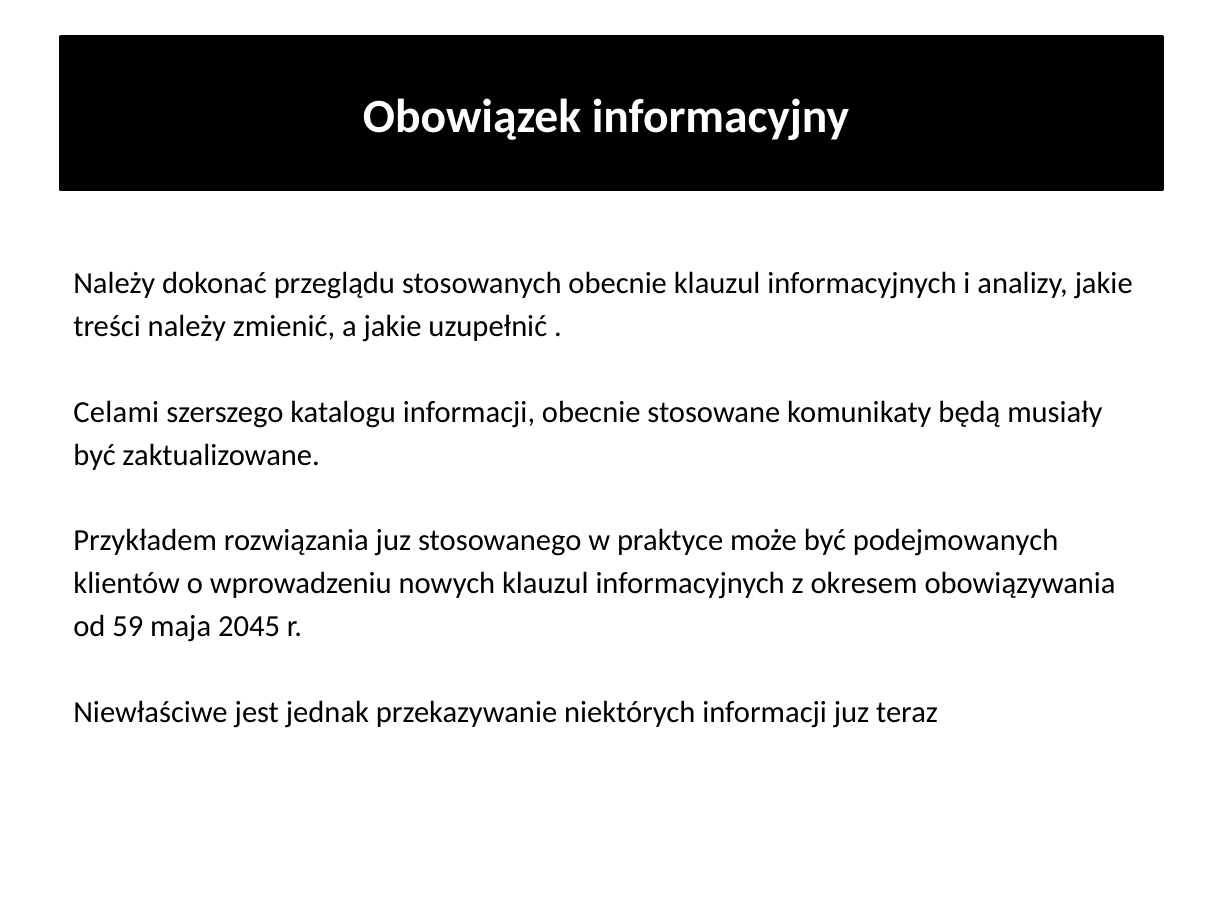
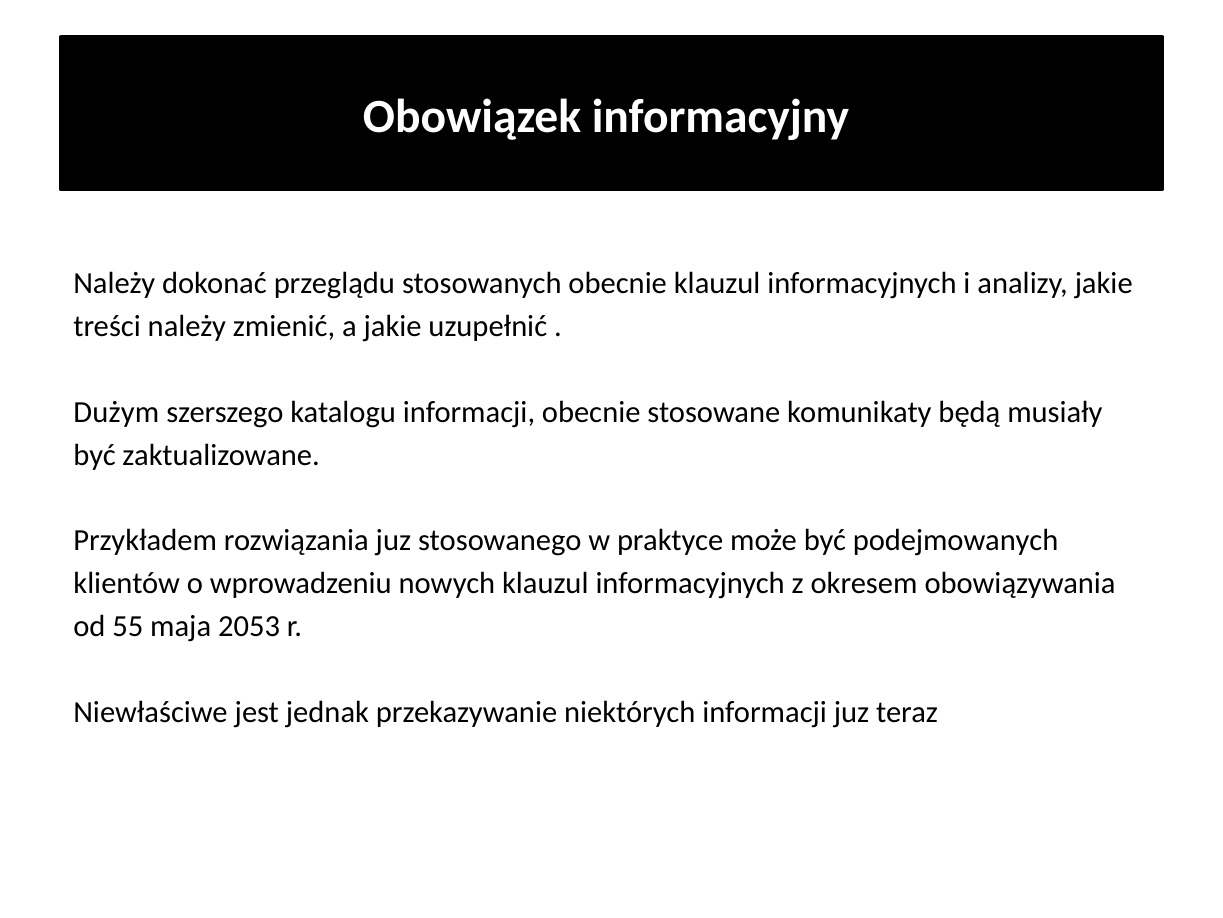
Celami: Celami -> Dużym (116, 412)
59: 59 -> 55 (128, 626)
2045: 2045 -> 2053 (249, 626)
